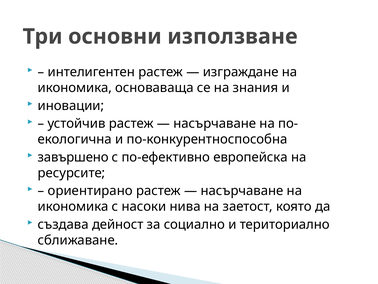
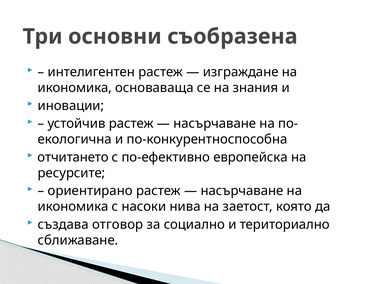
използване: използване -> съобразена (232, 36)
завършено: завършено -> отчитането (73, 157)
дейност: дейност -> отговор (118, 224)
